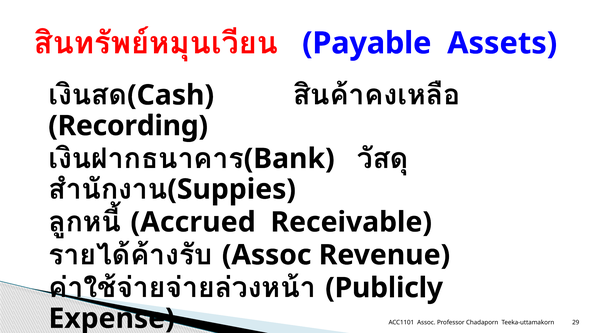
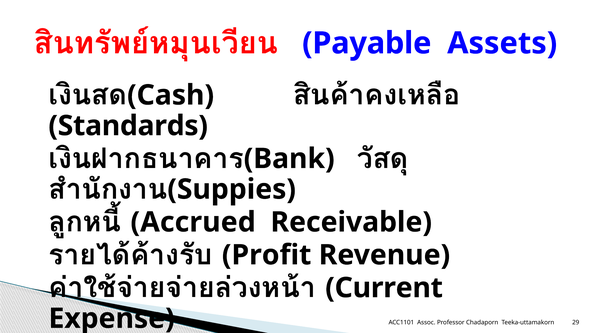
Recording: Recording -> Standards (128, 126)
Assoc: Assoc -> Profit (267, 255)
Publicly: Publicly -> Current (384, 288)
